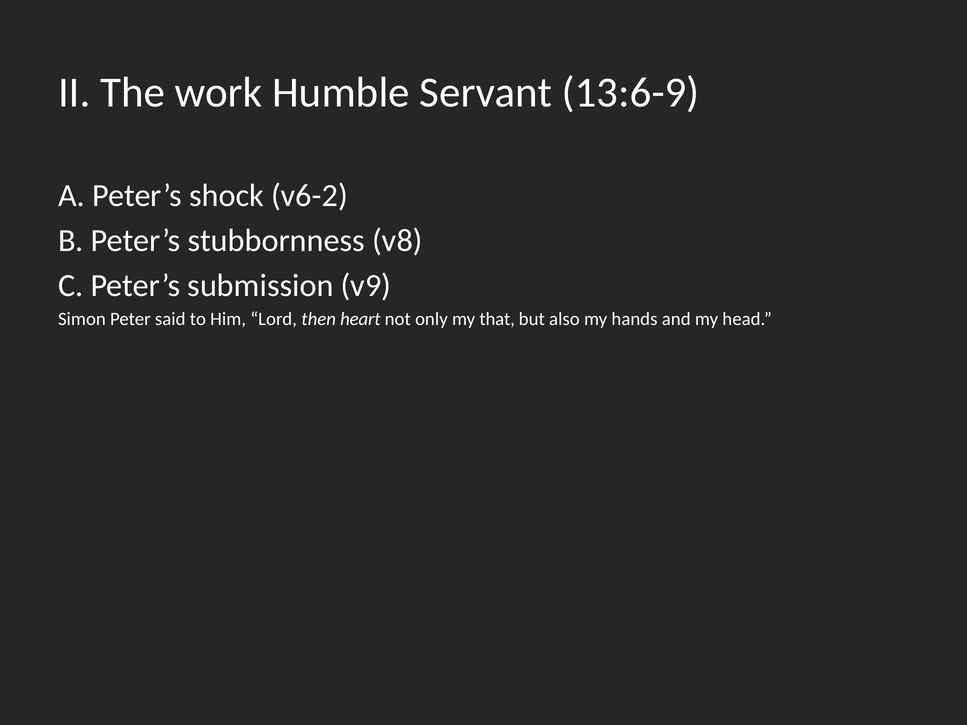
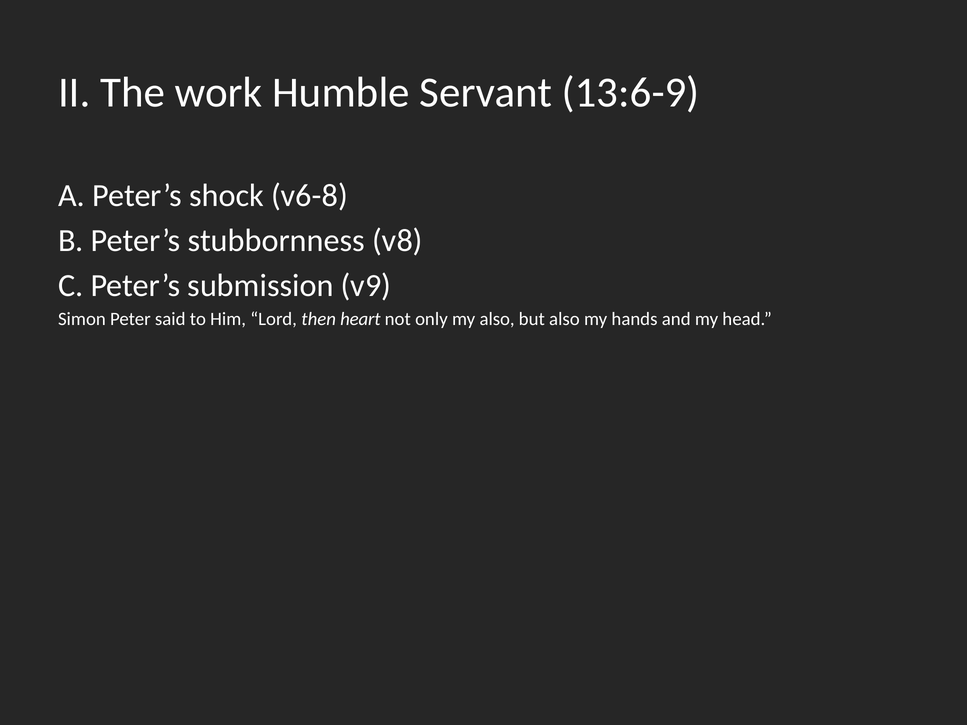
v6-2: v6-2 -> v6-8 (309, 196)
my that: that -> also (497, 319)
